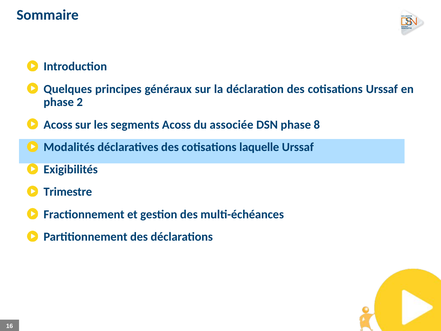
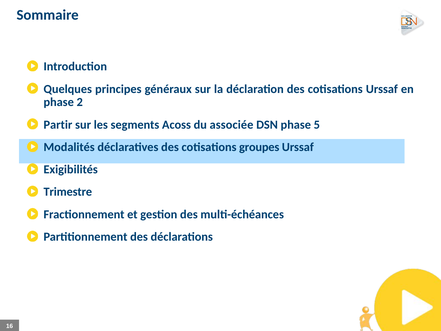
Acoss: Acoss -> Partir (58, 125)
8: 8 -> 5 (317, 125)
laquelle: laquelle -> groupes (259, 147)
